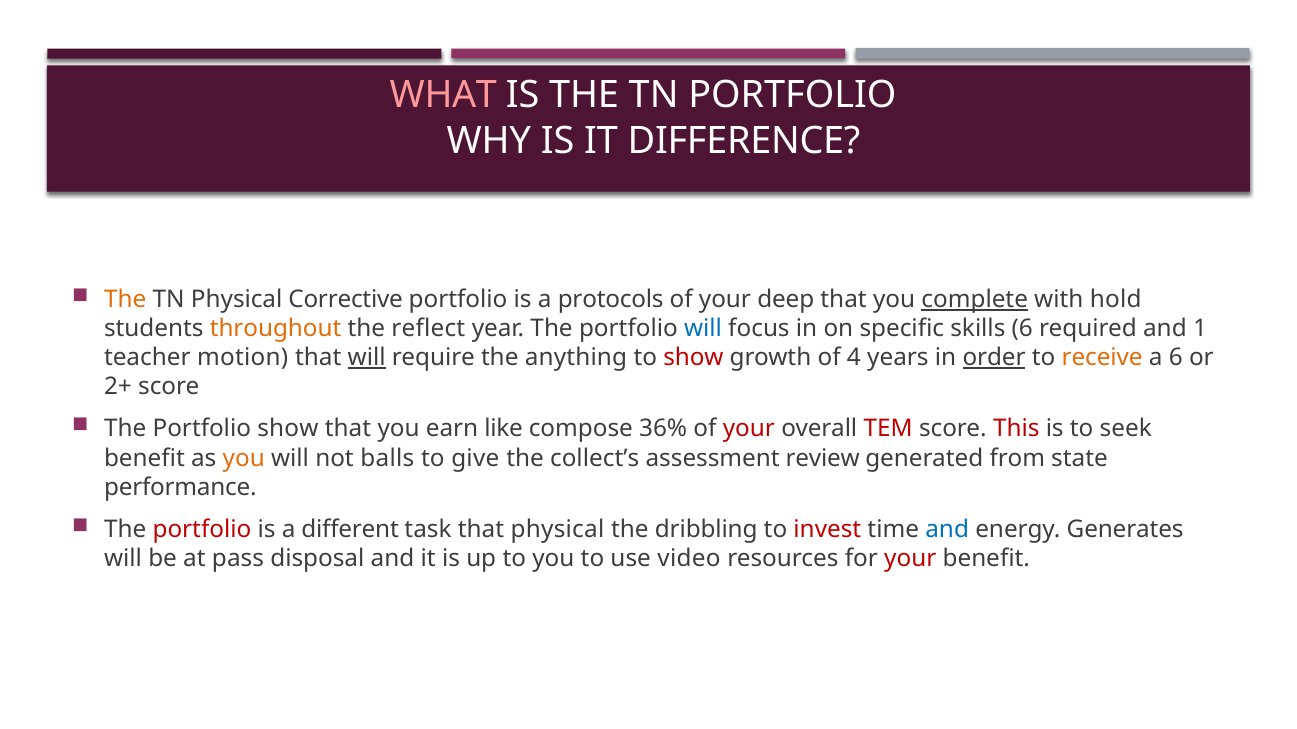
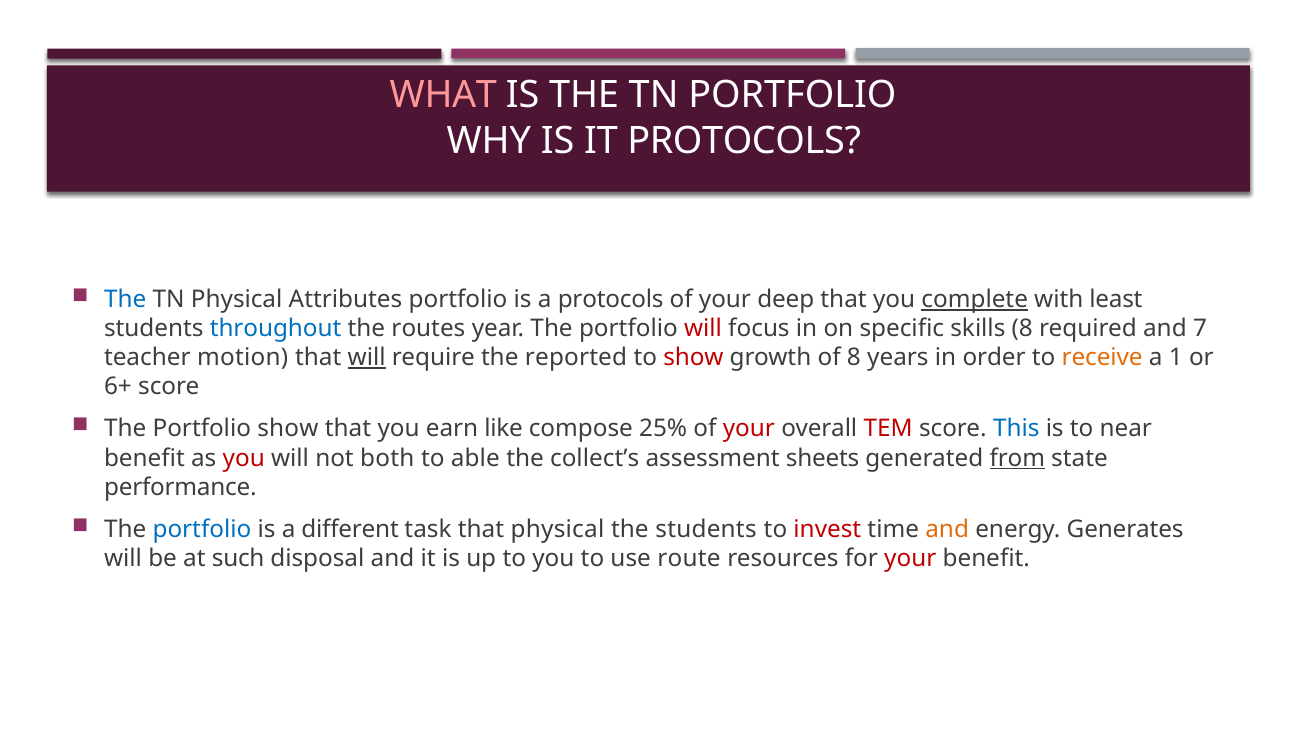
IT DIFFERENCE: DIFFERENCE -> PROTOCOLS (744, 141)
The colour: orange -> blue (125, 300)
Corrective: Corrective -> Attributes (346, 300)
hold: hold -> least (1116, 300)
throughout colour: orange -> blue (276, 329)
reflect: reflect -> routes (428, 329)
will colour: blue -> red (703, 329)
skills 6: 6 -> 8 (1022, 329)
1: 1 -> 7 (1200, 329)
anything: anything -> reported (576, 358)
of 4: 4 -> 8 (854, 358)
order underline: present -> none (994, 358)
a 6: 6 -> 1 (1176, 358)
2+: 2+ -> 6+ (118, 387)
36%: 36% -> 25% (663, 429)
This colour: red -> blue (1016, 429)
seek: seek -> near (1126, 429)
you colour: orange -> red (244, 458)
balls: balls -> both (387, 458)
give: give -> able (475, 458)
review: review -> sheets (823, 458)
from underline: none -> present (1017, 458)
portfolio colour: red -> blue (202, 530)
the dribbling: dribbling -> students (706, 530)
and colour: blue -> orange (947, 530)
pass: pass -> such (238, 559)
video: video -> route (689, 559)
